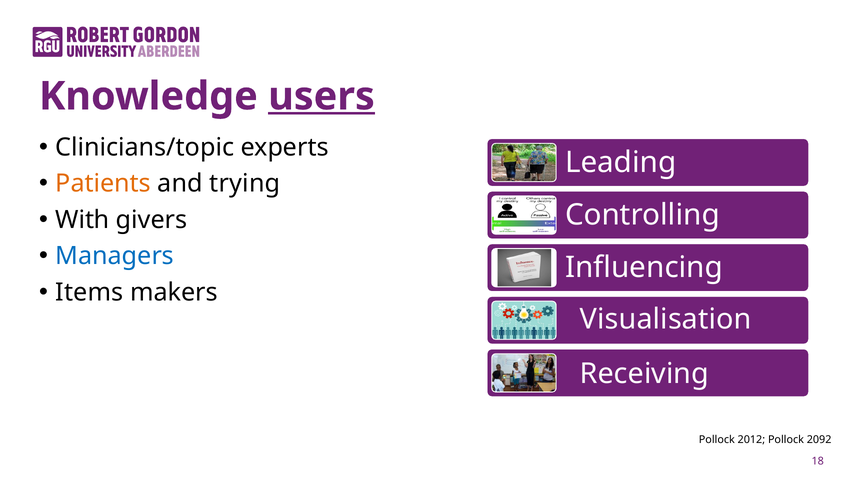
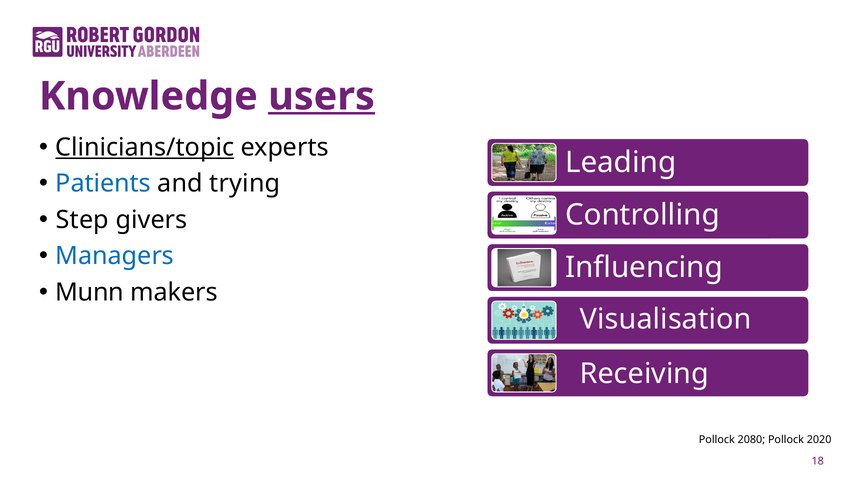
Clinicians/topic underline: none -> present (145, 147)
Patients colour: orange -> blue (103, 183)
With: With -> Step (82, 220)
Items: Items -> Munn (90, 292)
2012: 2012 -> 2080 (751, 439)
2092: 2092 -> 2020 (819, 439)
